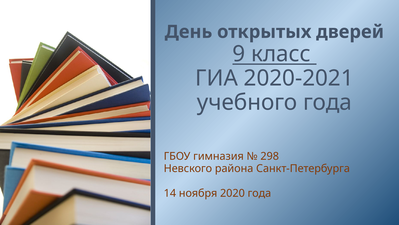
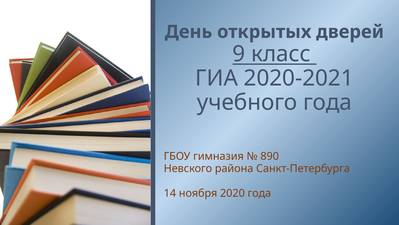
298: 298 -> 890 (270, 156)
